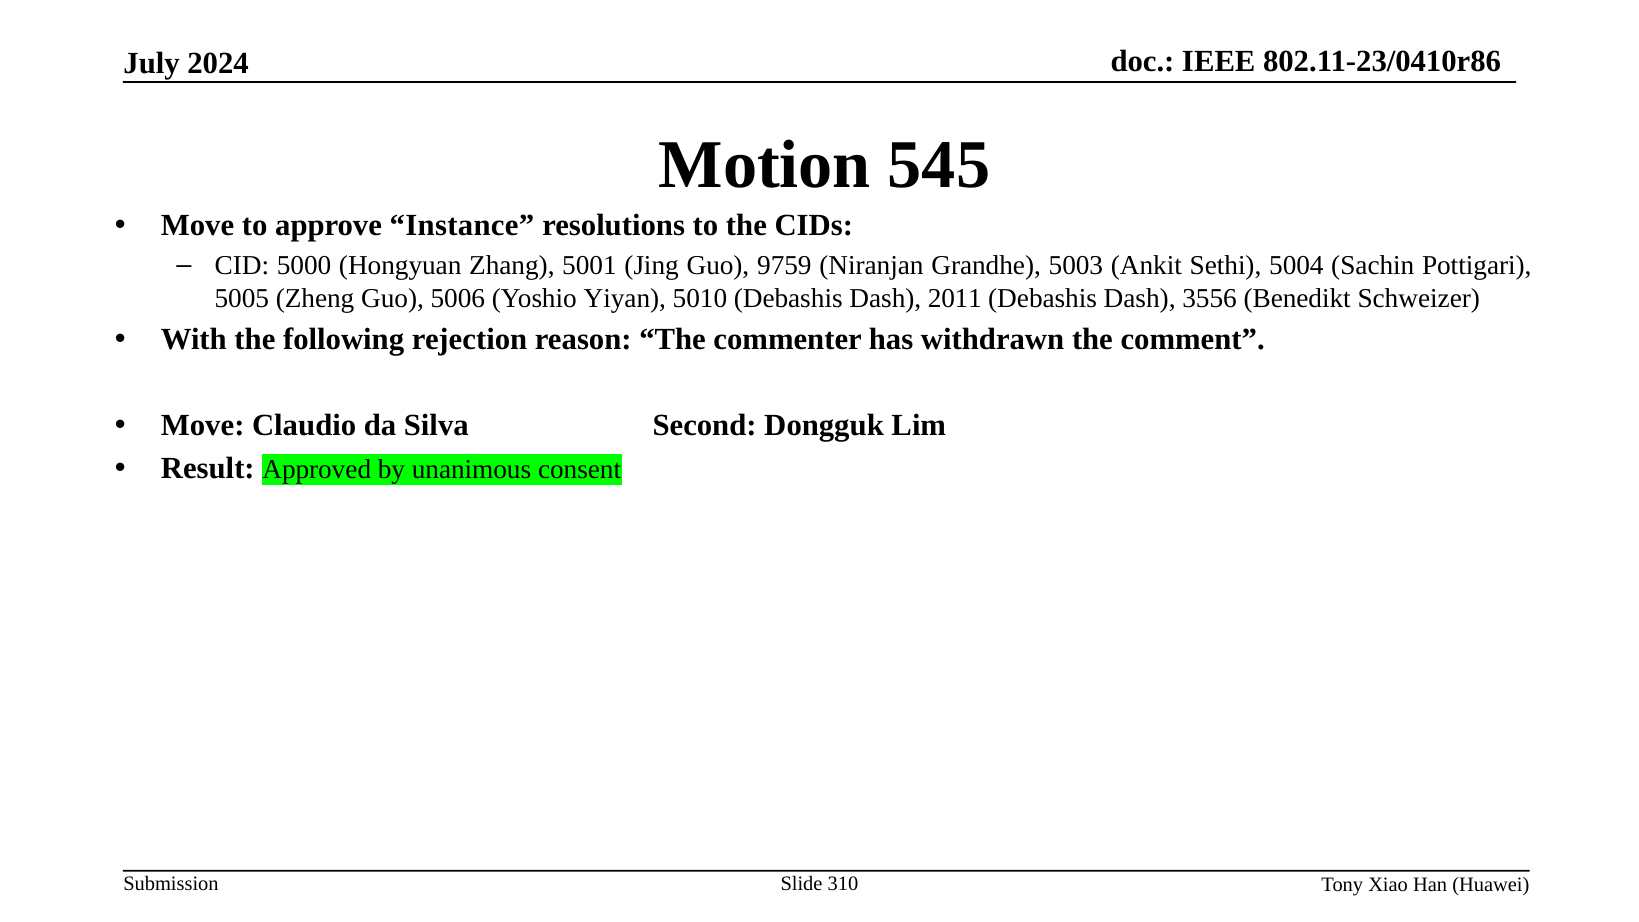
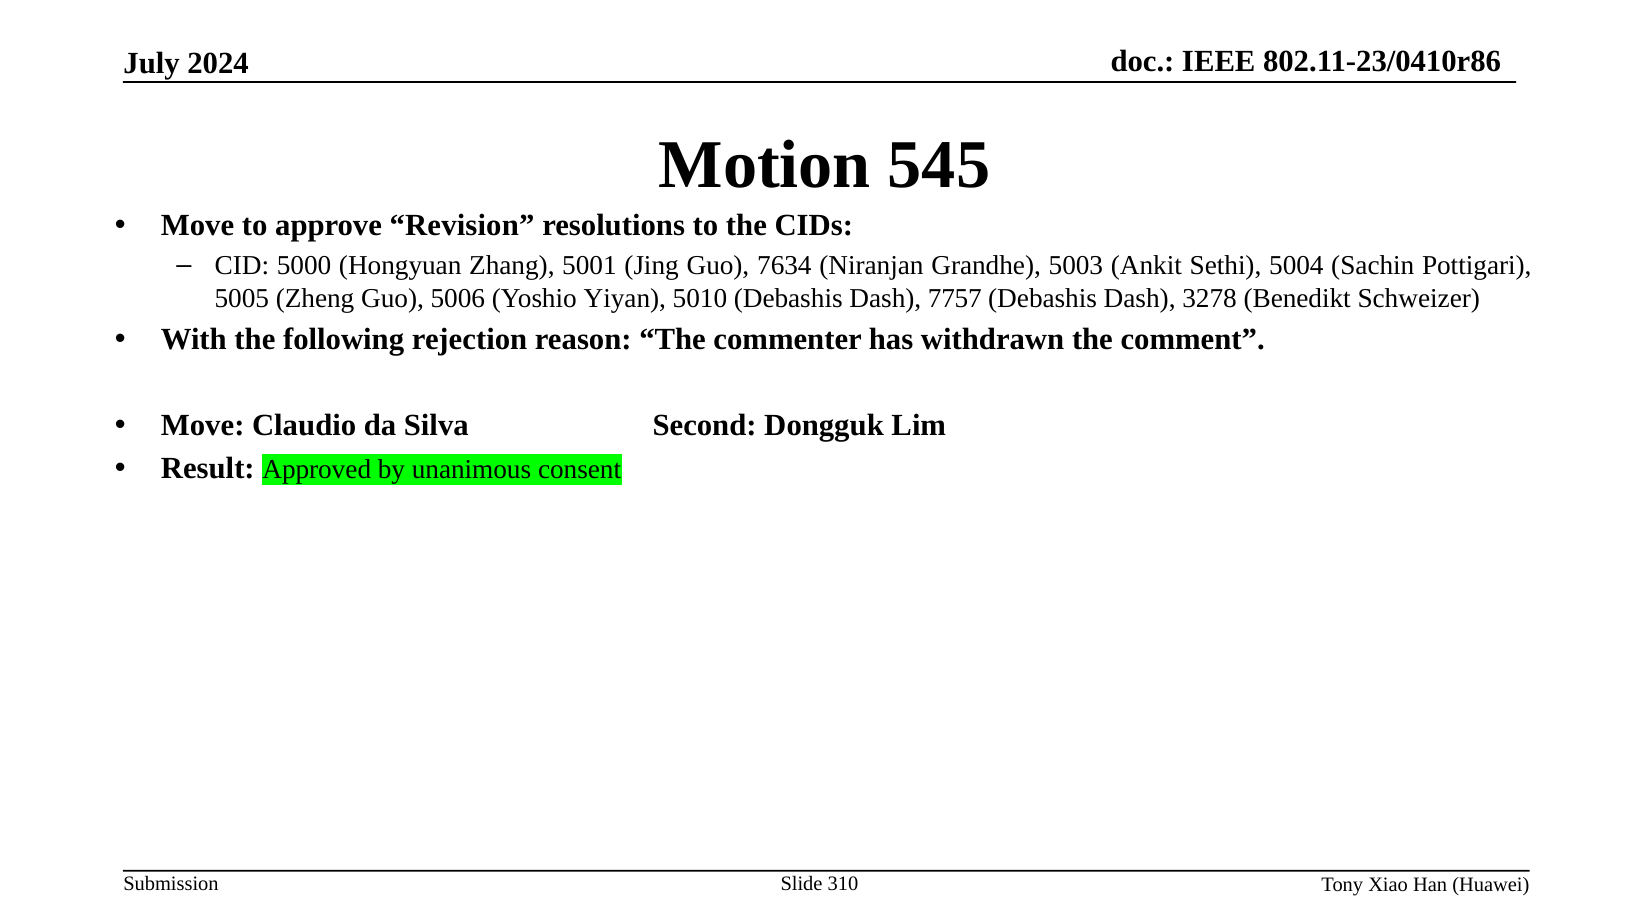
Instance: Instance -> Revision (462, 226)
9759: 9759 -> 7634 (784, 266)
2011: 2011 -> 7757 (955, 298)
3556: 3556 -> 3278 (1210, 298)
